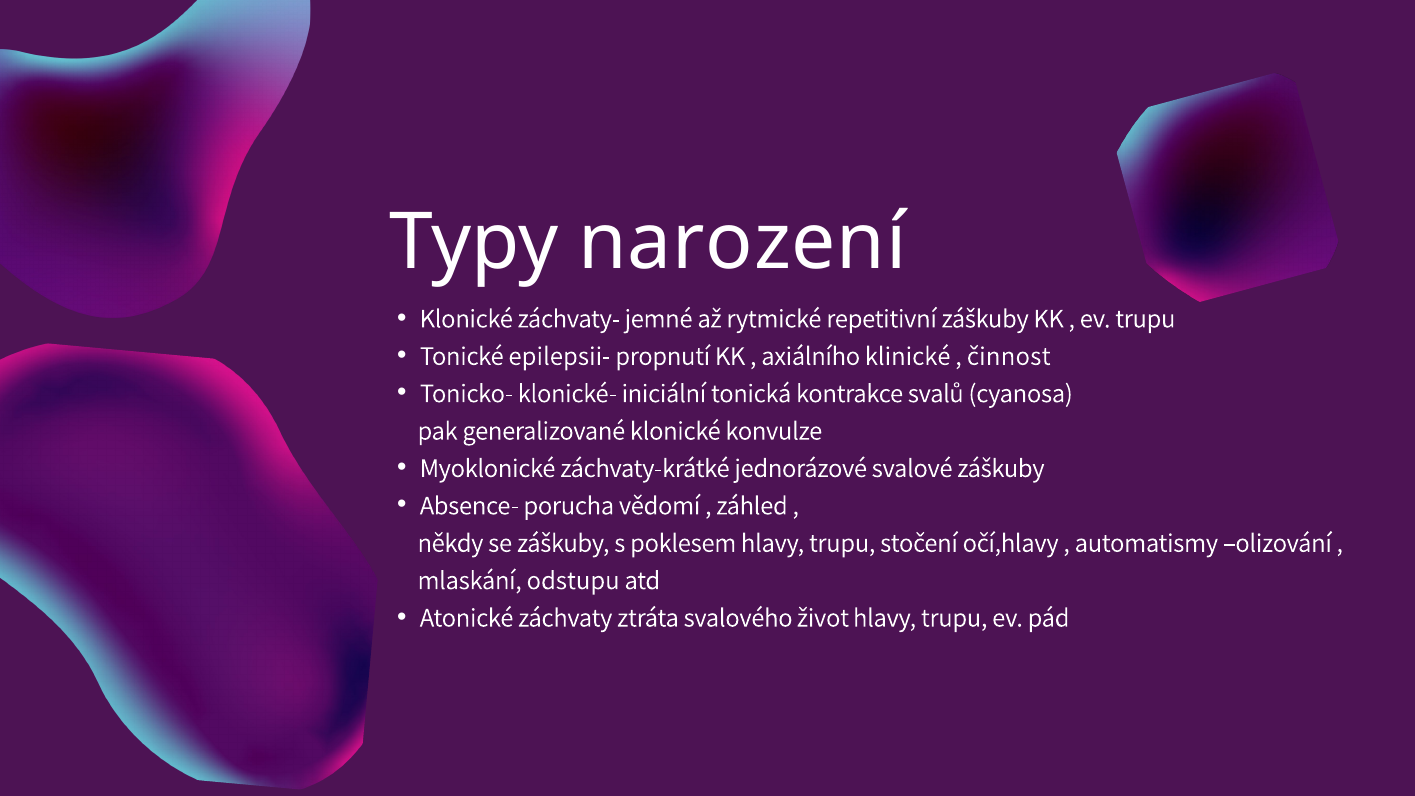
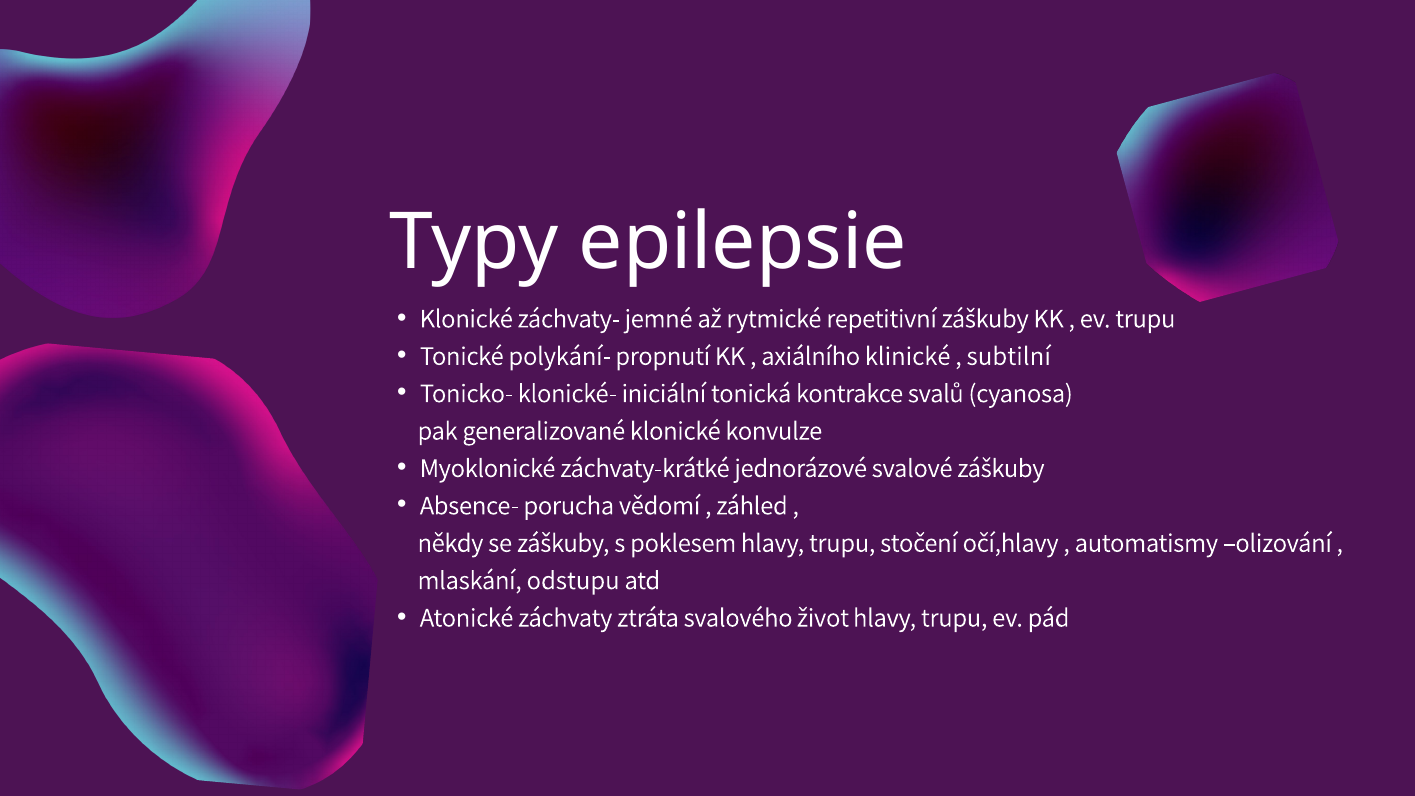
narození: narození -> epilepsie (743, 242)
epilepsii-: epilepsii- -> polykání- (560, 356)
činnost: činnost -> subtilní (1009, 356)
